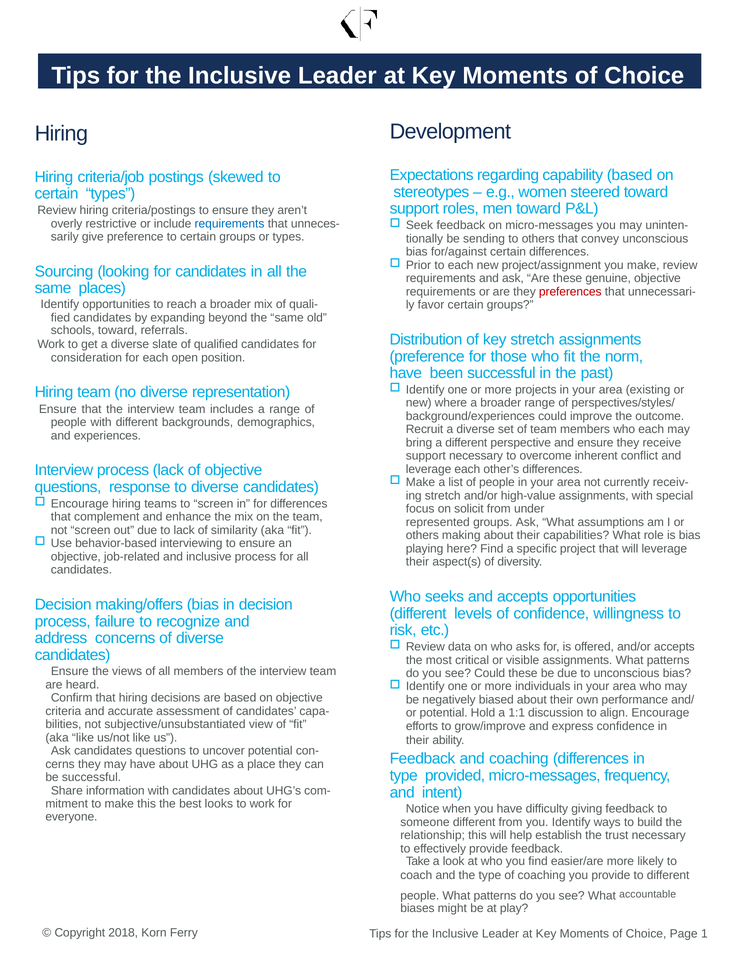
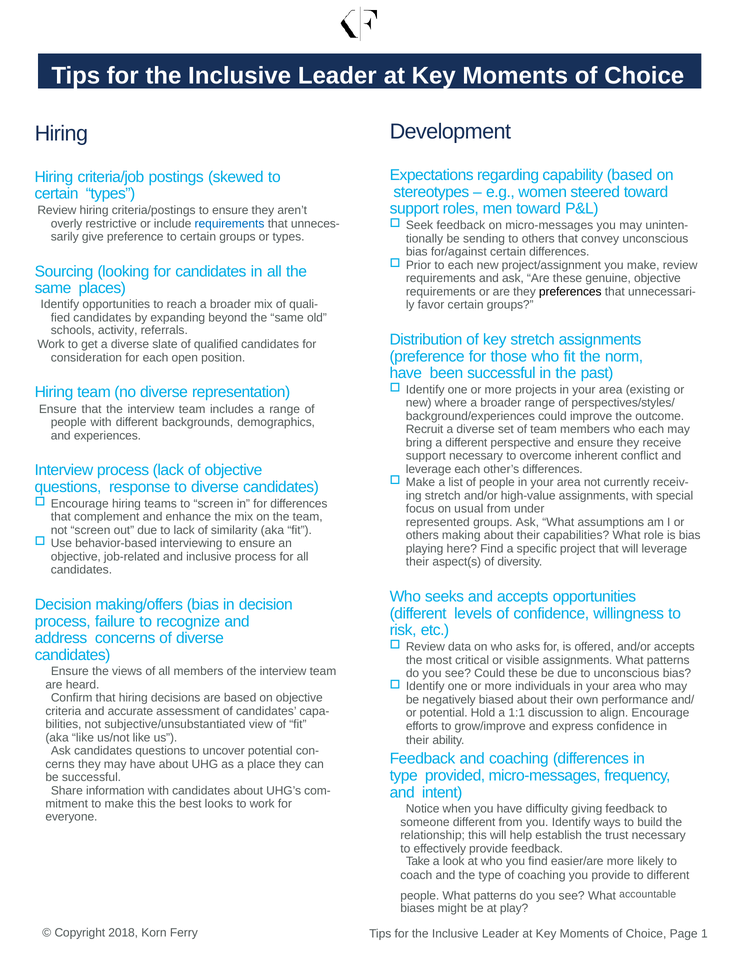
preferences colour: red -> black (570, 291)
schools toward: toward -> activity (118, 330)
solicit: solicit -> usual (469, 509)
